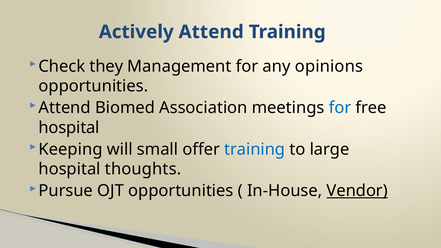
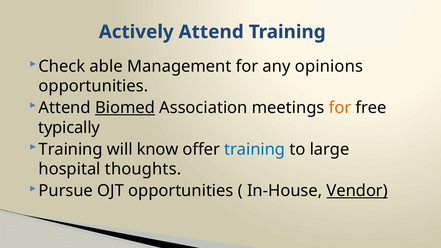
they: they -> able (106, 66)
Biomed underline: none -> present (125, 108)
for colour: blue -> orange (340, 108)
hospital: hospital -> typically (69, 128)
Keeping: Keeping -> Training (71, 149)
small: small -> know (158, 149)
